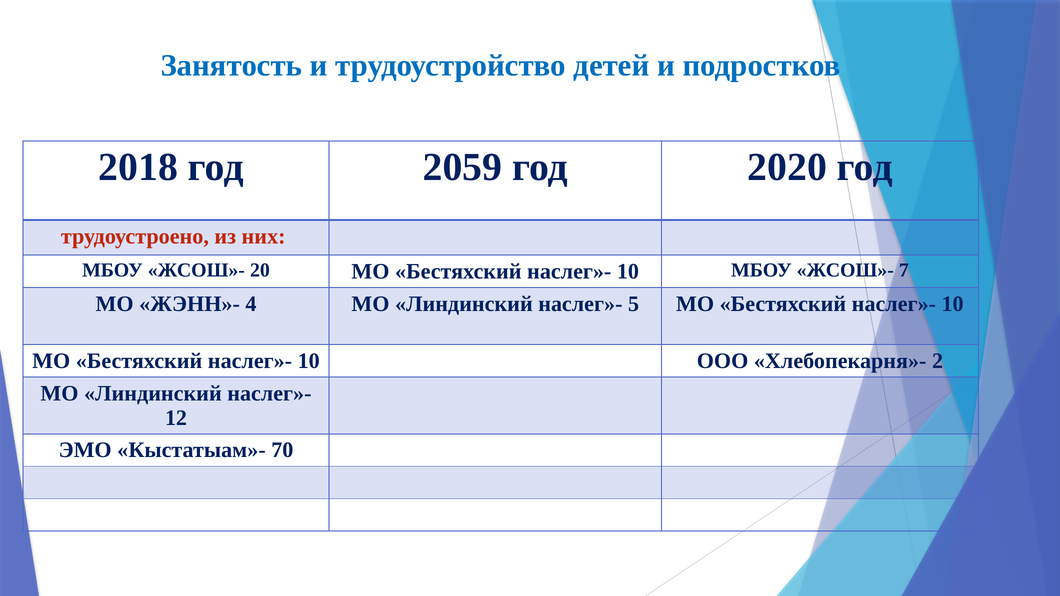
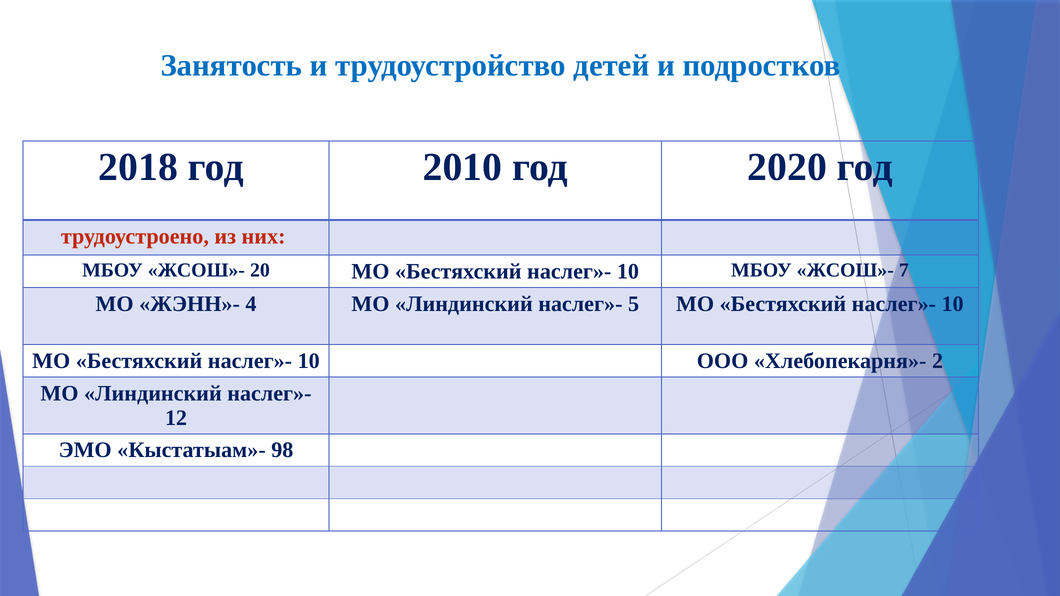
2059: 2059 -> 2010 (462, 167)
70: 70 -> 98 (282, 450)
